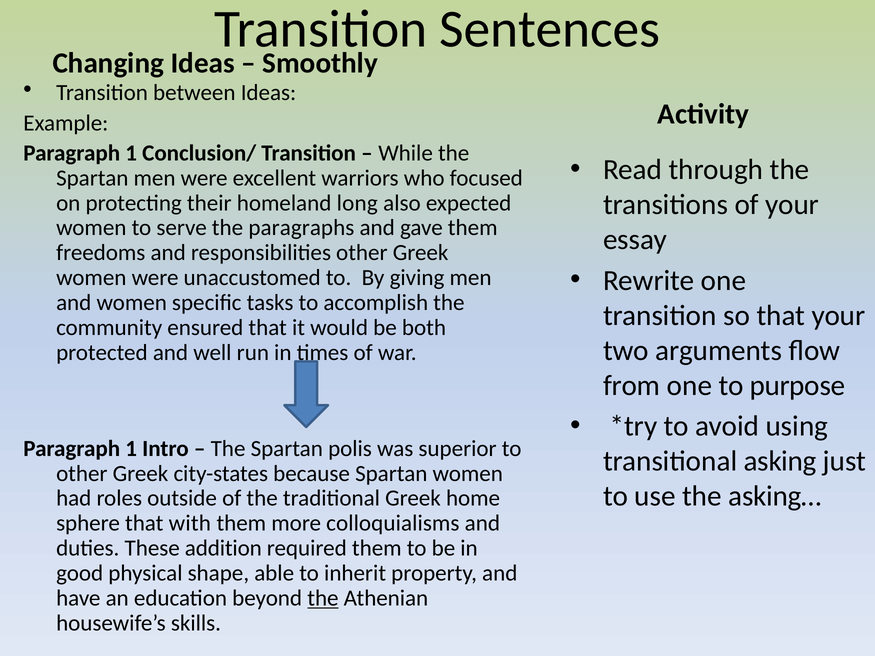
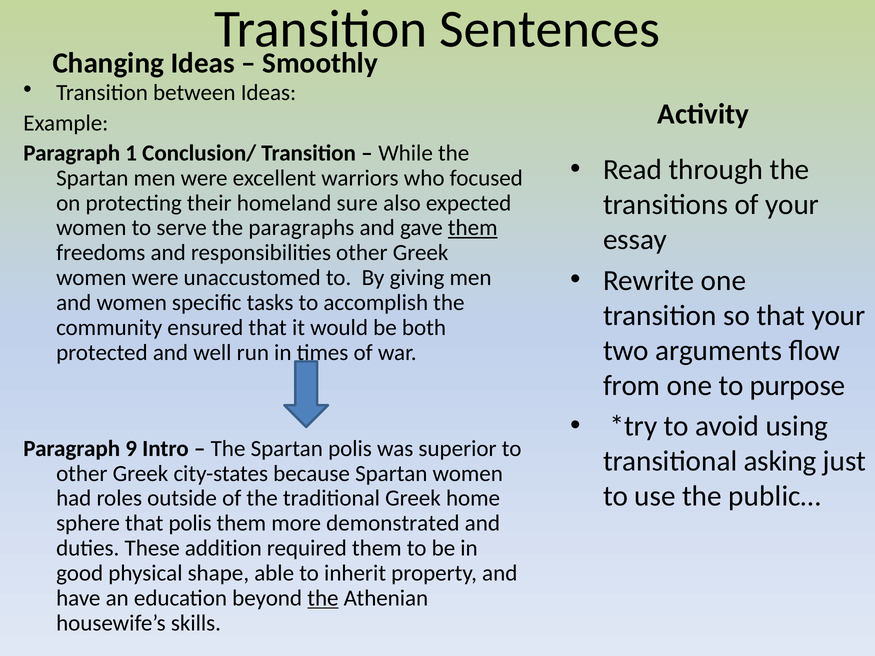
long: long -> sure (357, 203)
them underline: none -> present (473, 228)
1: 1 -> 9 (131, 449)
asking…: asking… -> public… (775, 496)
that with: with -> polis (190, 524)
colloquialisms: colloquialisms -> demonstrated (393, 524)
